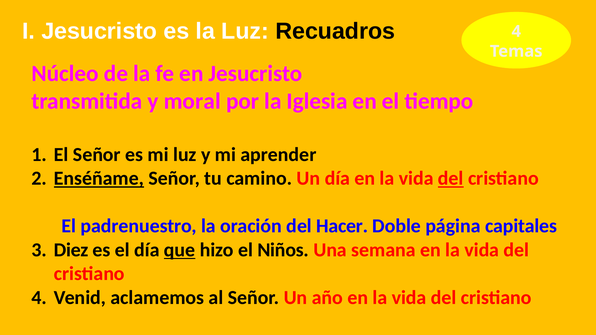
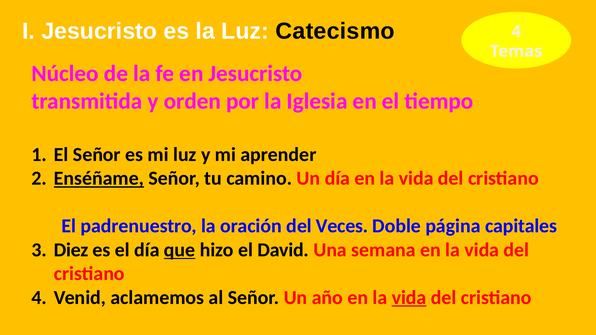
Recuadros: Recuadros -> Catecismo (335, 31)
moral: moral -> orden (192, 101)
del underline: present -> none (451, 179)
Hacer: Hacer -> Veces (342, 226)
Niños: Niños -> David (283, 250)
vida underline: none -> present (409, 298)
